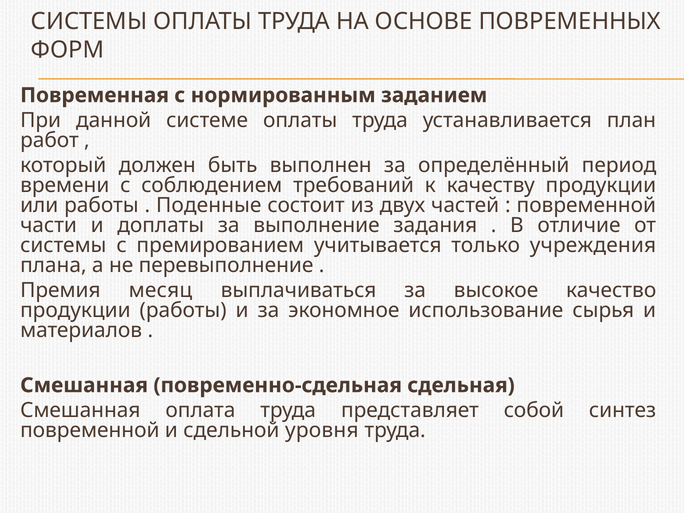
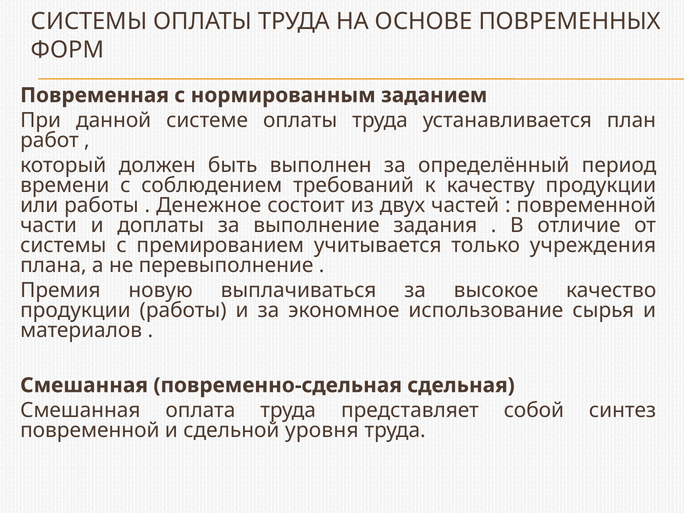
Поденные: Поденные -> Денежное (209, 205)
месяц: месяц -> новую (161, 290)
